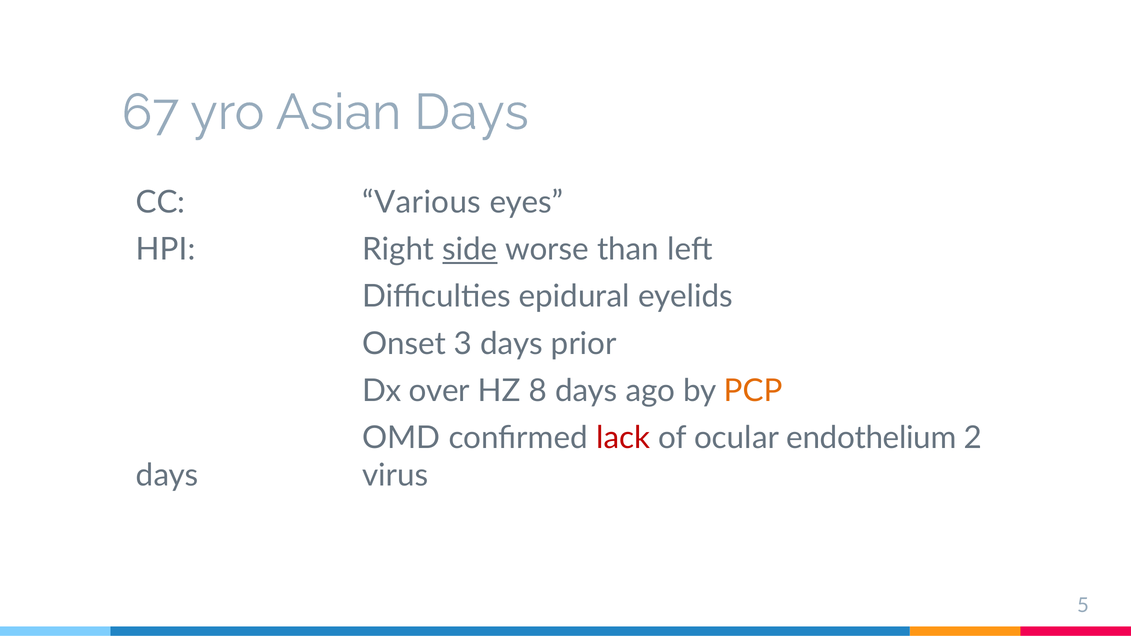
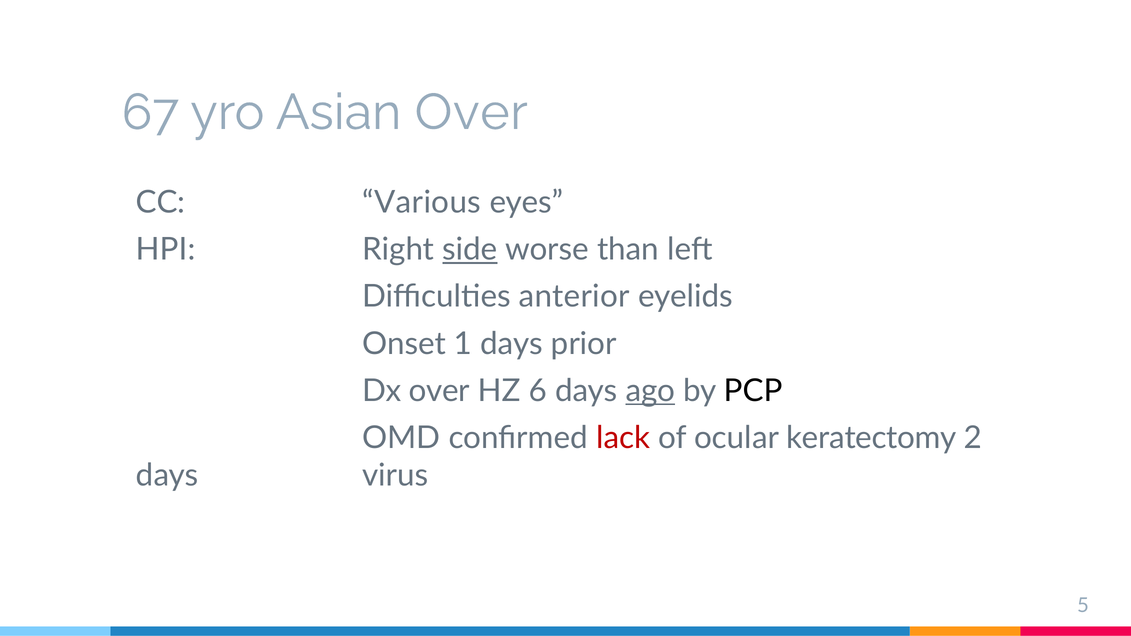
Asian Days: Days -> Over (471, 112)
epidural: epidural -> anterior (574, 297)
3: 3 -> 1 (463, 344)
8: 8 -> 6 (538, 391)
ago underline: none -> present (650, 391)
PCP colour: orange -> black (753, 391)
endothelium: endothelium -> keratectomy (871, 438)
